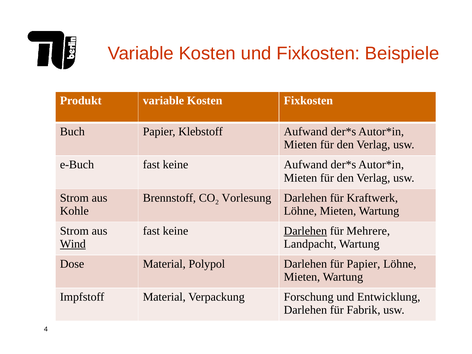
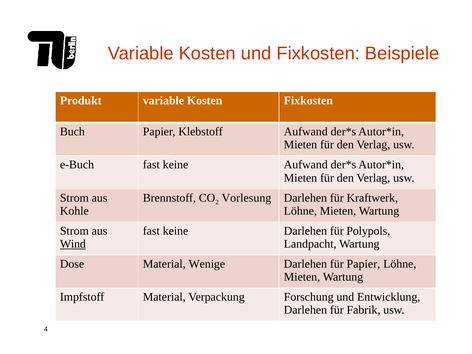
Darlehen underline: present -> none (305, 231)
Mehrere: Mehrere -> Polypols (368, 231)
Polypol: Polypol -> Wenige (207, 264)
